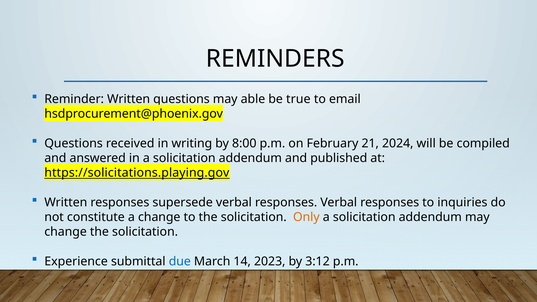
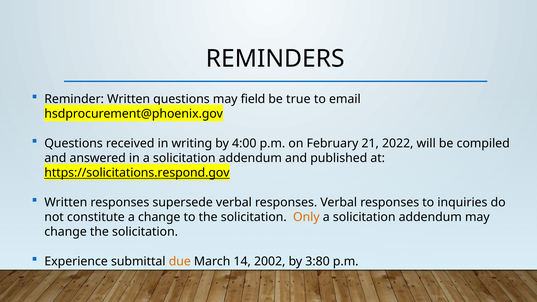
able: able -> field (253, 99)
8:00: 8:00 -> 4:00 (244, 143)
2024: 2024 -> 2022 (398, 143)
https://solicitations.playing.gov: https://solicitations.playing.gov -> https://solicitations.respond.gov (137, 173)
due colour: blue -> orange (180, 261)
2023: 2023 -> 2002 (270, 261)
3:12: 3:12 -> 3:80 (318, 261)
